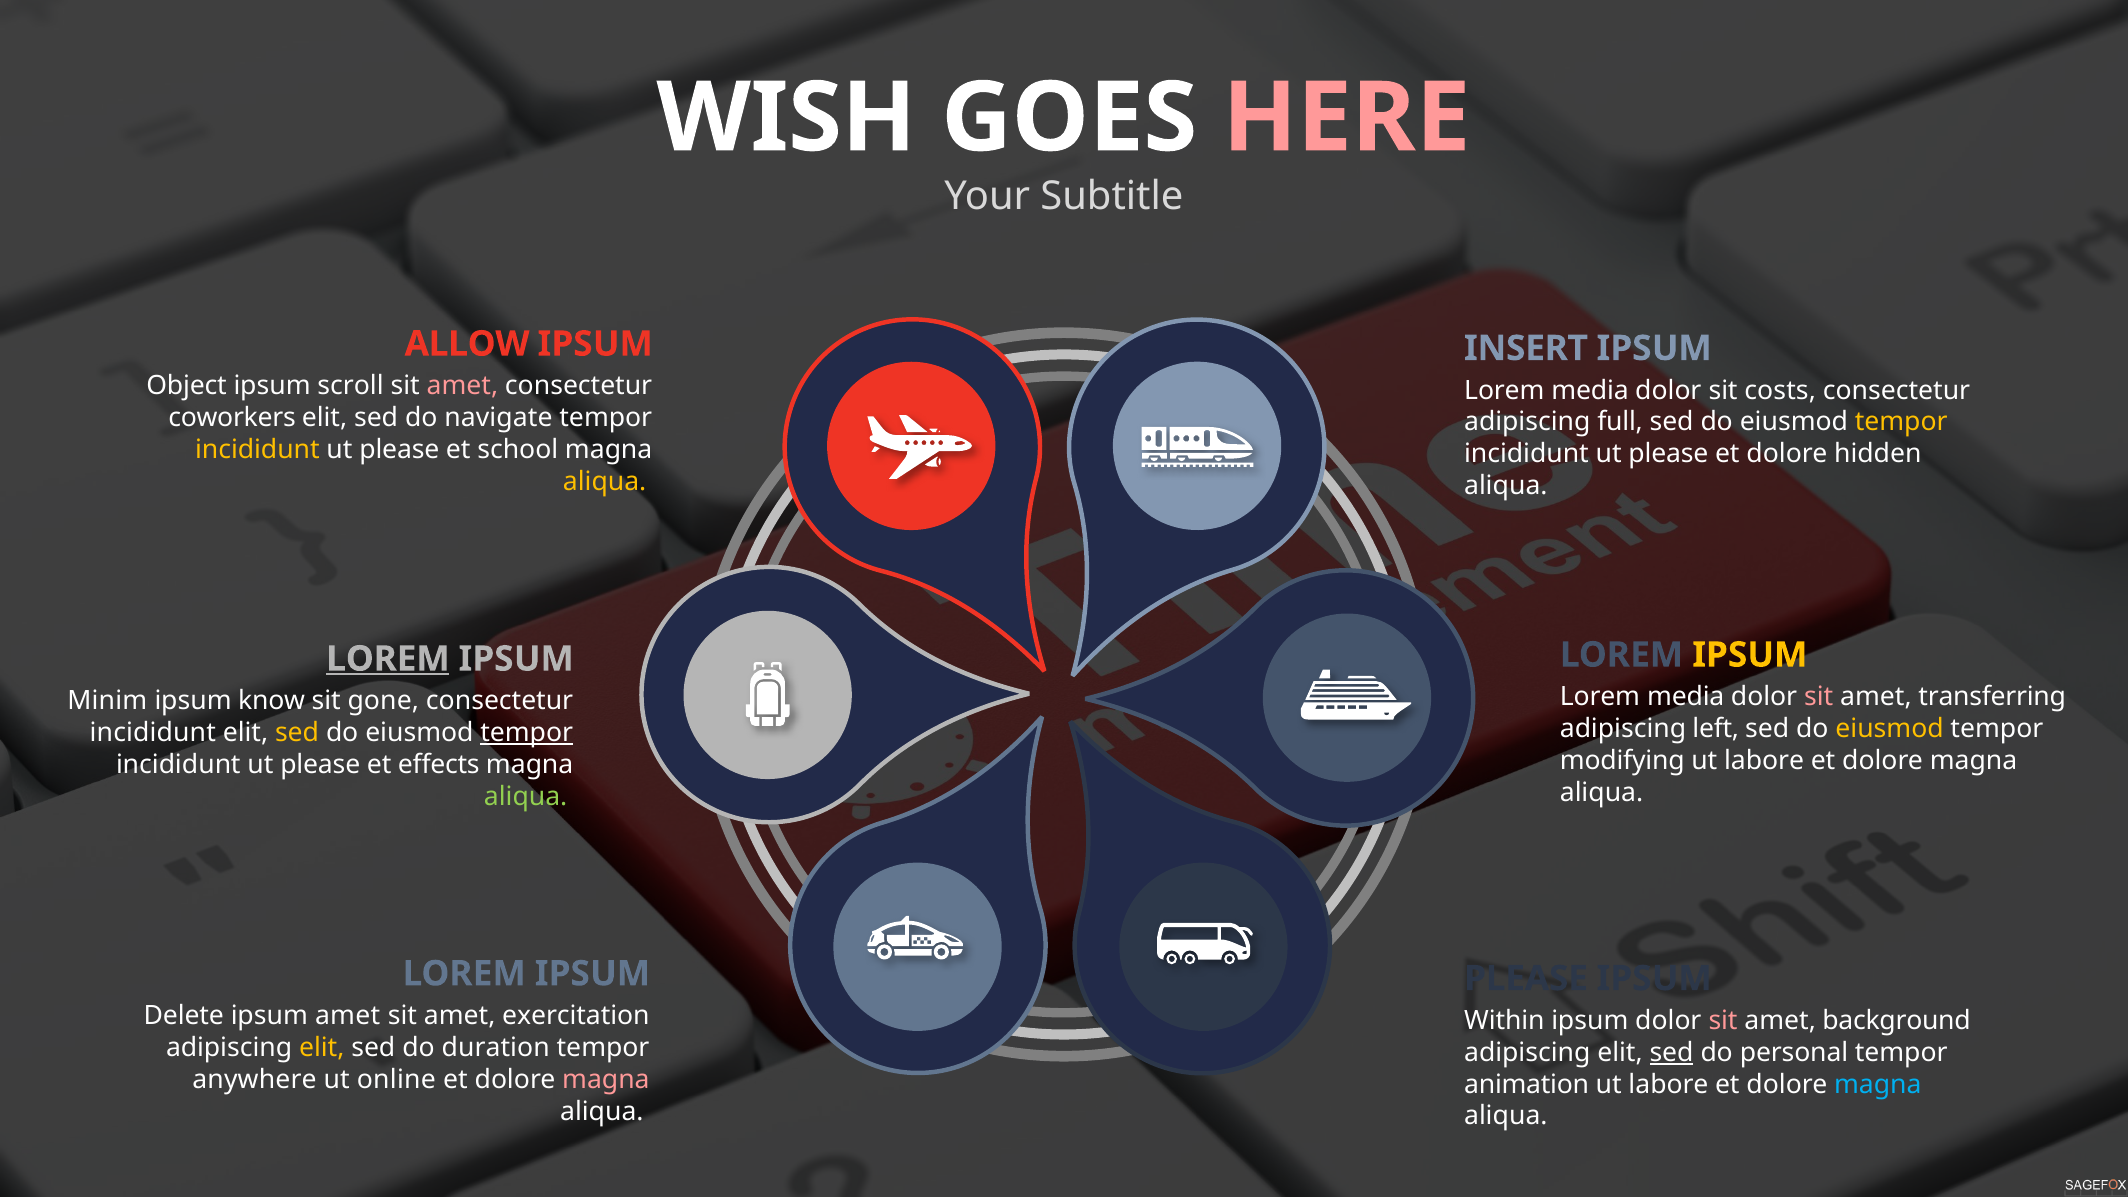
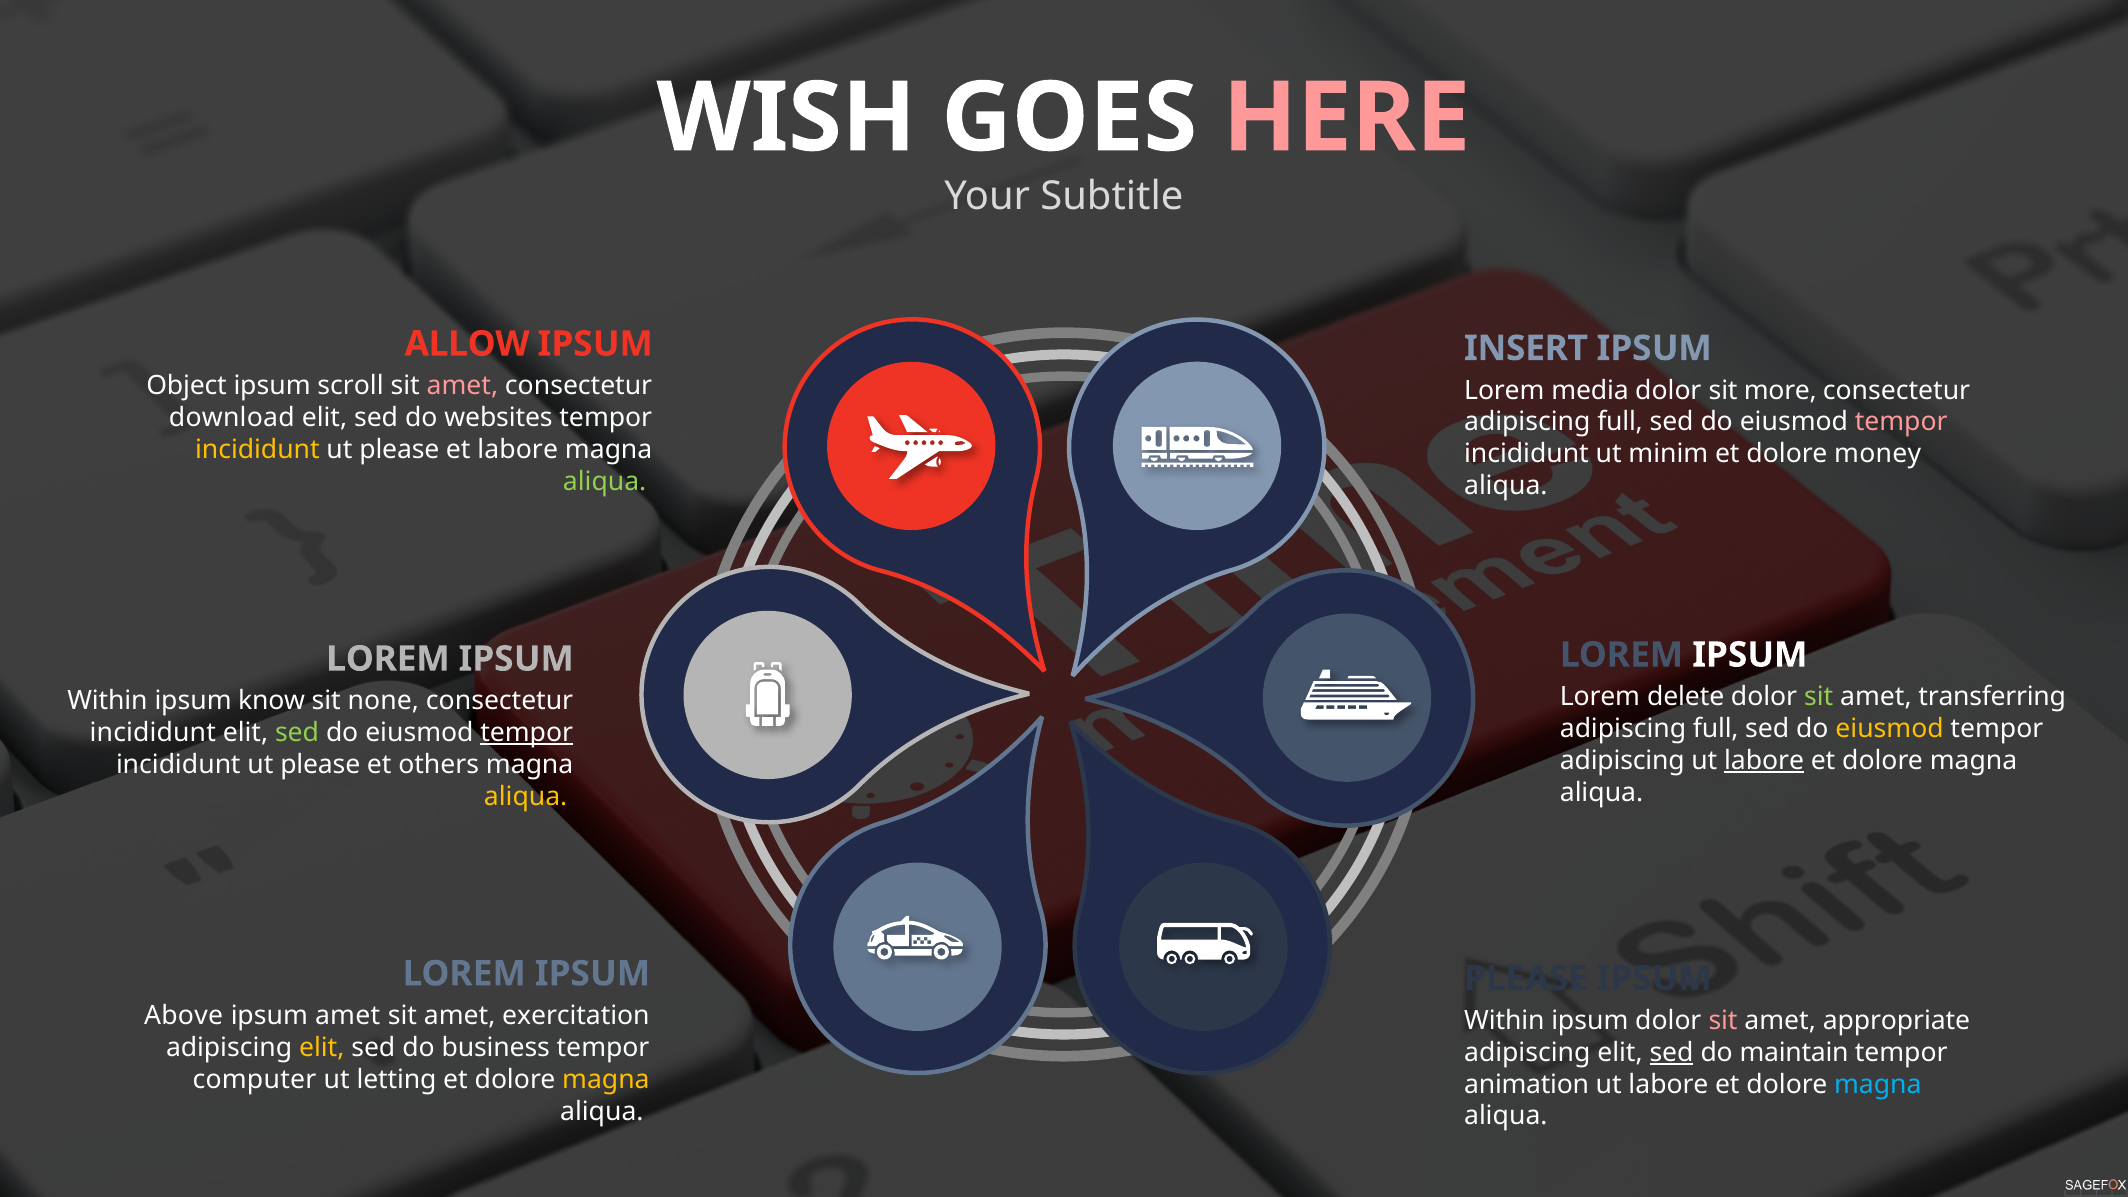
costs: costs -> more (1780, 390)
coworkers: coworkers -> download (232, 418)
navigate: navigate -> websites (499, 418)
tempor colour: yellow -> pink (1901, 422)
et school: school -> labore (518, 450)
please: please -> minim (1668, 454)
hidden: hidden -> money (1878, 454)
aliqua colour: yellow -> light green (605, 482)
IPSUM colour: yellow -> white (1750, 655)
LOREM underline: present -> none (388, 659)
media: media -> delete (1686, 697)
sit colour: pink -> light green (1819, 697)
Minim: Minim -> Within (107, 701)
gone: gone -> none (383, 701)
left: left -> full (1716, 729)
sed colour: yellow -> light green (297, 733)
modifying: modifying -> adipiscing (1622, 761)
labore underline: none -> present (1764, 761)
effects: effects -> others (439, 765)
aliqua colour: light green -> yellow (526, 797)
Delete: Delete -> Above (184, 1016)
background: background -> appropriate (1896, 1020)
duration: duration -> business (496, 1048)
personal: personal -> maintain (1794, 1052)
anywhere: anywhere -> computer (254, 1079)
online: online -> letting (397, 1079)
magna colour: pink -> yellow (606, 1079)
